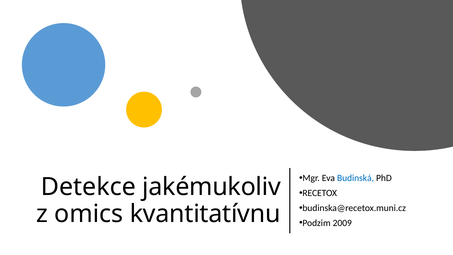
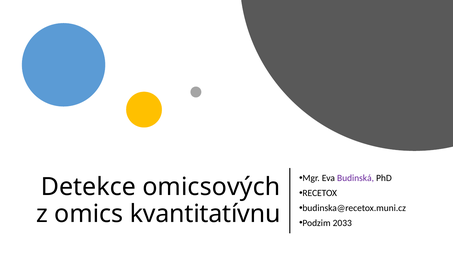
Budinská colour: blue -> purple (356, 178)
jakémukoliv: jakémukoliv -> omicsových (211, 187)
2009: 2009 -> 2033 (342, 223)
